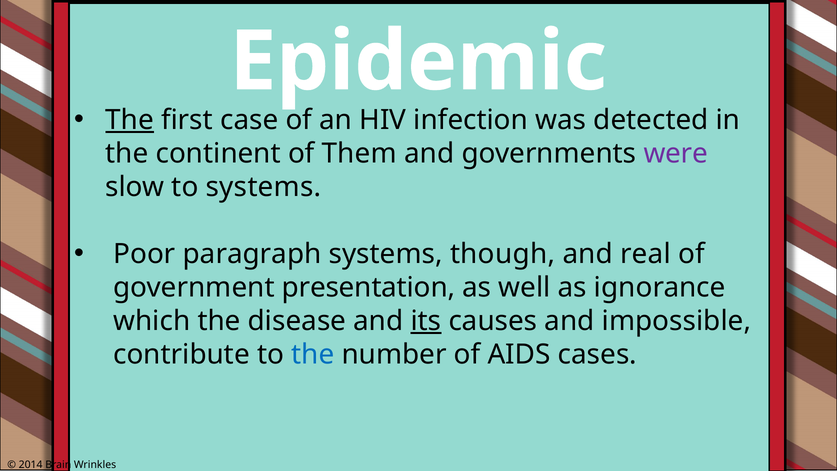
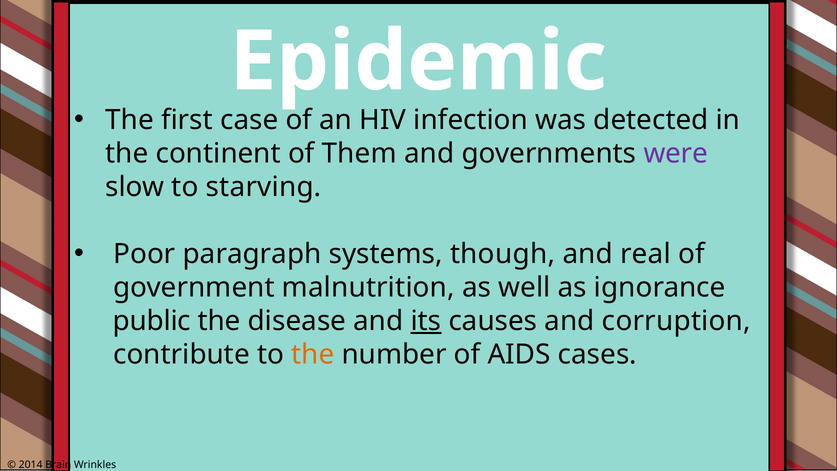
The underline: present -> none (130, 120)
to systems: systems -> starving (264, 187)
presentation: presentation -> malnutrition (368, 287)
which: which -> public (152, 321)
impossible: impossible -> corruption (676, 321)
the colour: blue -> orange (313, 354)
